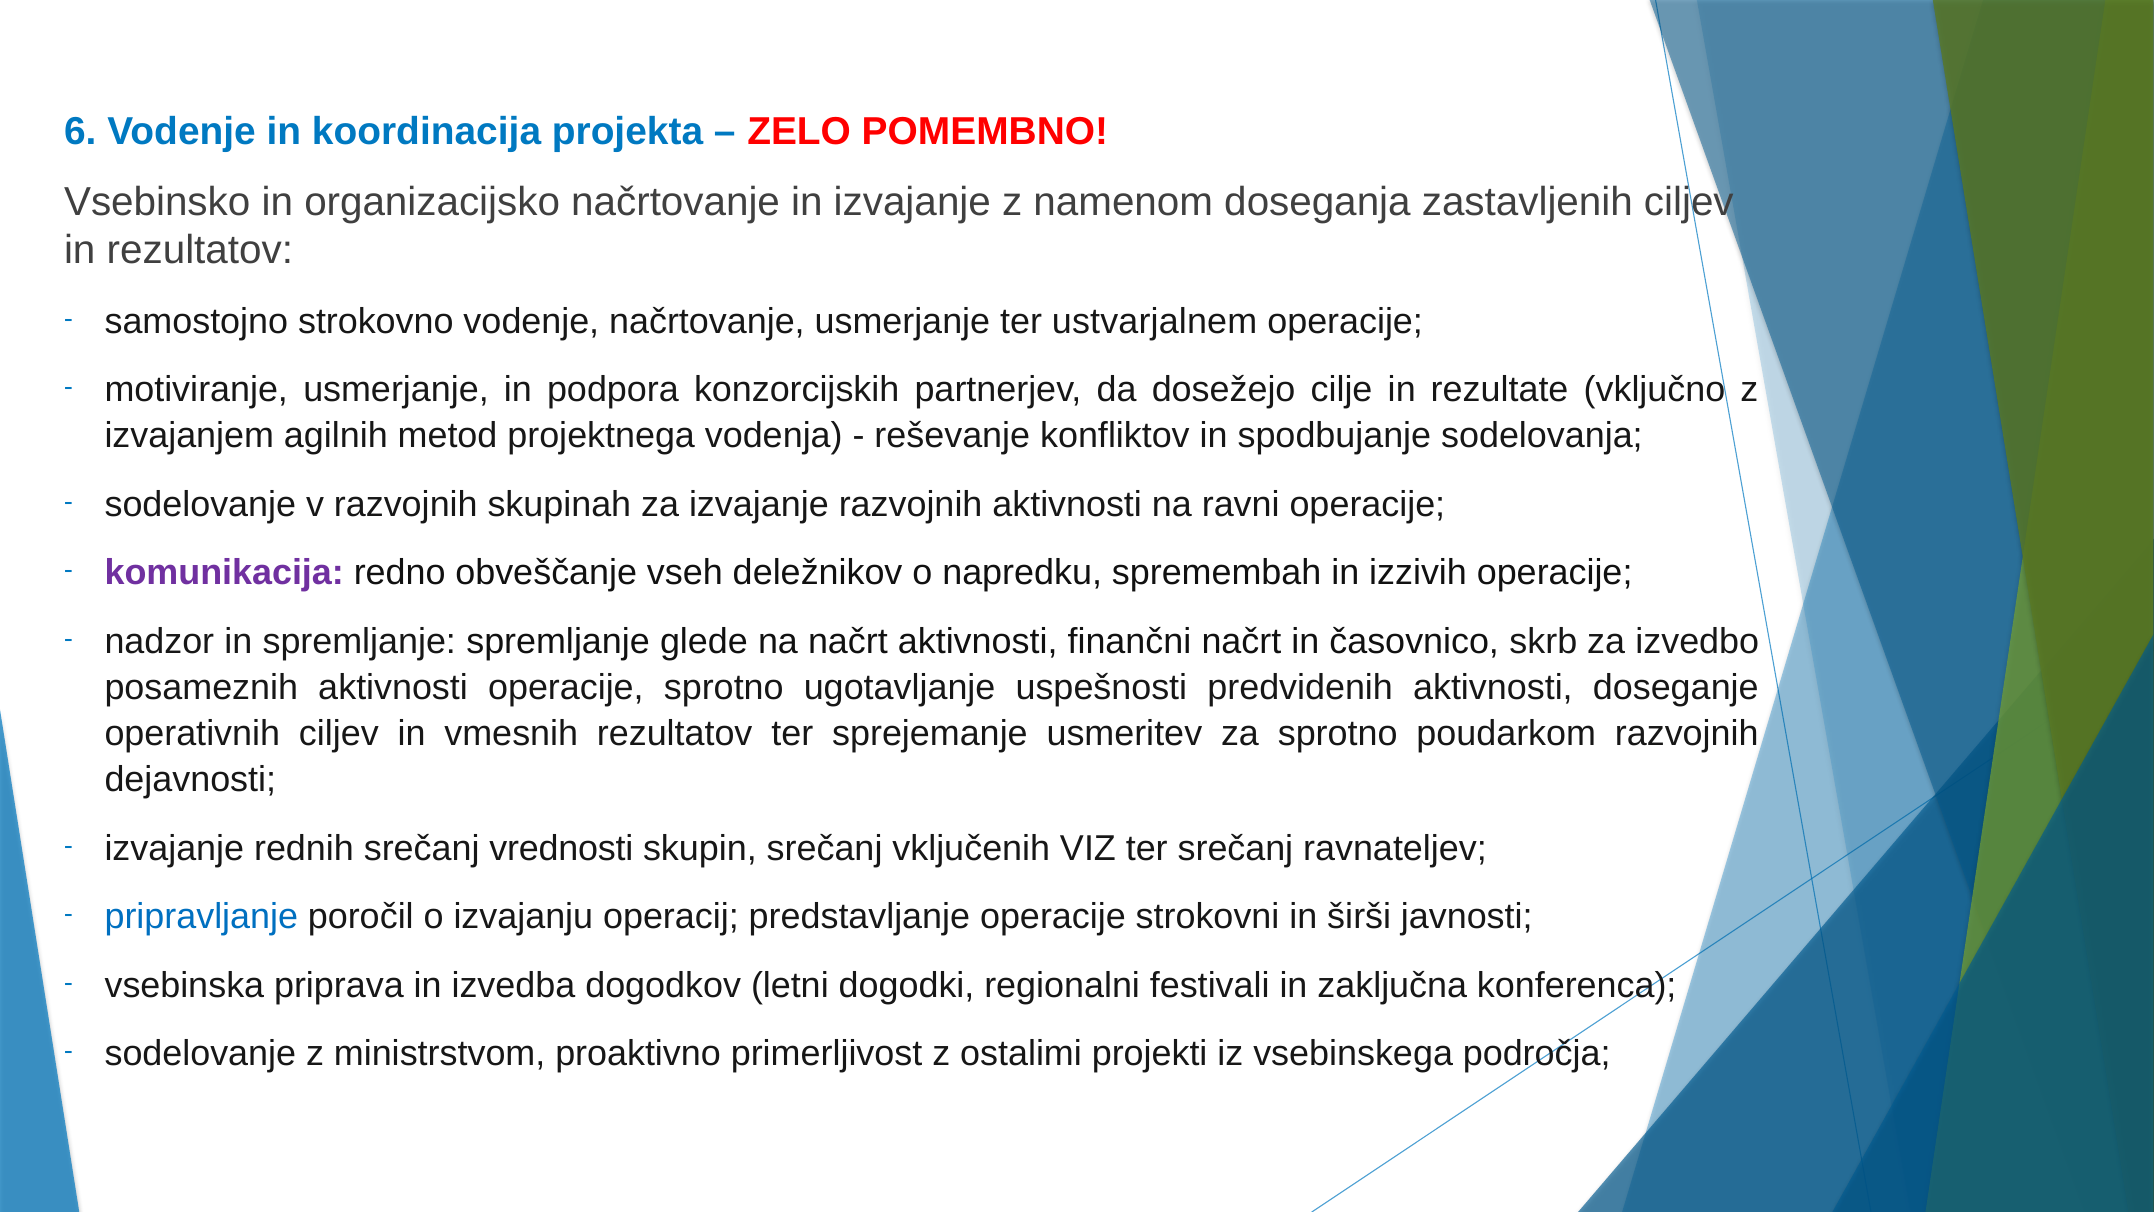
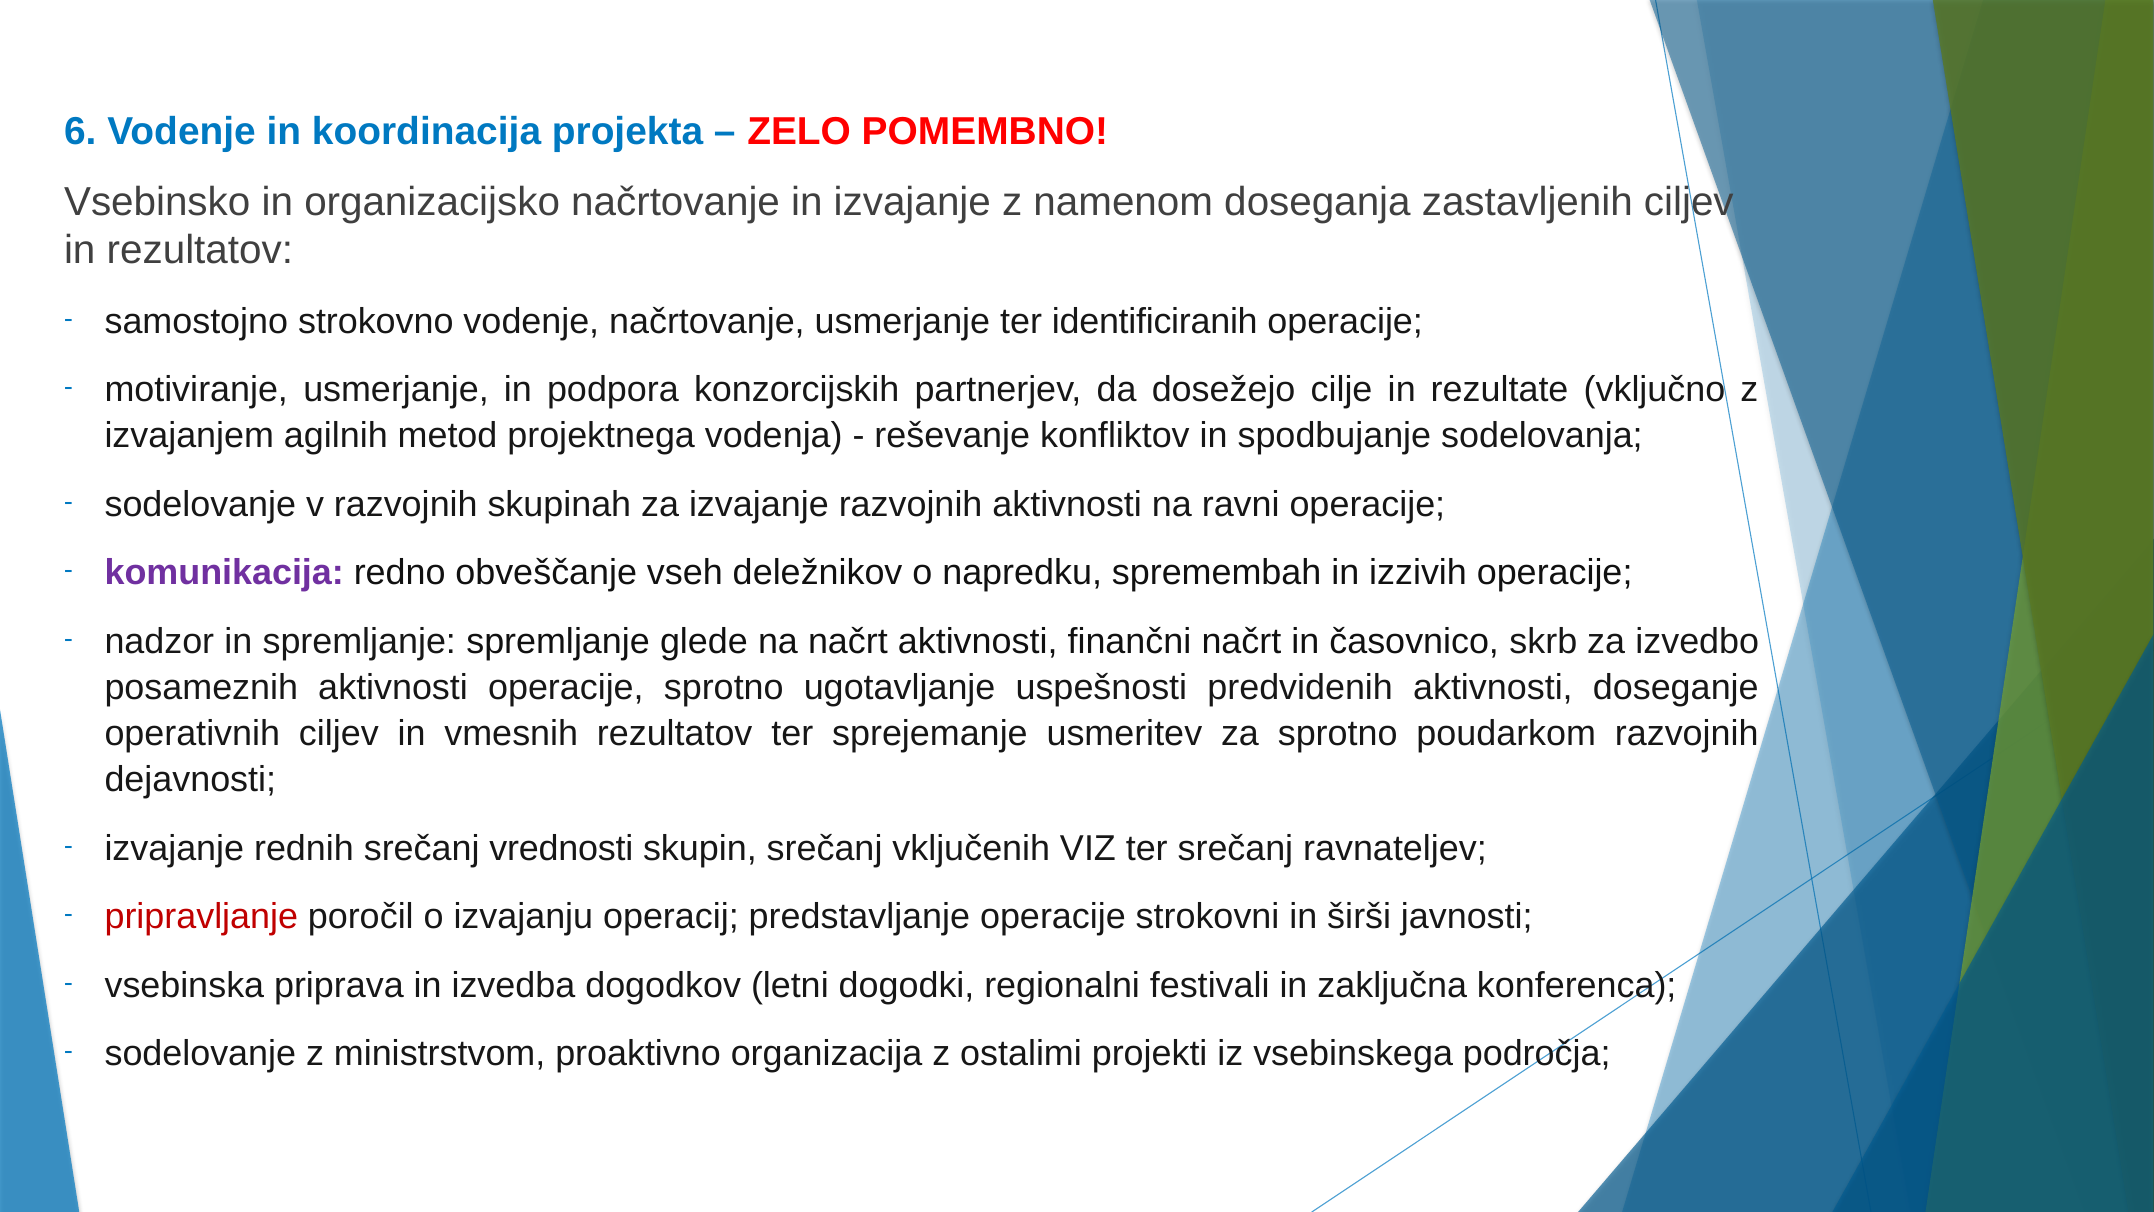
ustvarjalnem: ustvarjalnem -> identificiranih (1155, 321)
pripravljanje colour: blue -> red (201, 917)
primerljivost: primerljivost -> organizacija (827, 1054)
